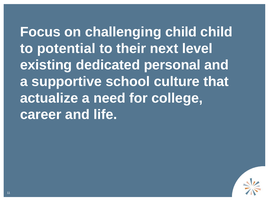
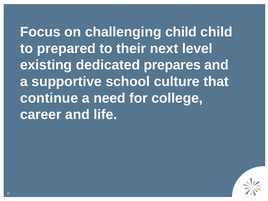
potential: potential -> prepared (66, 49)
personal: personal -> prepares (172, 65)
actualize: actualize -> continue (49, 98)
